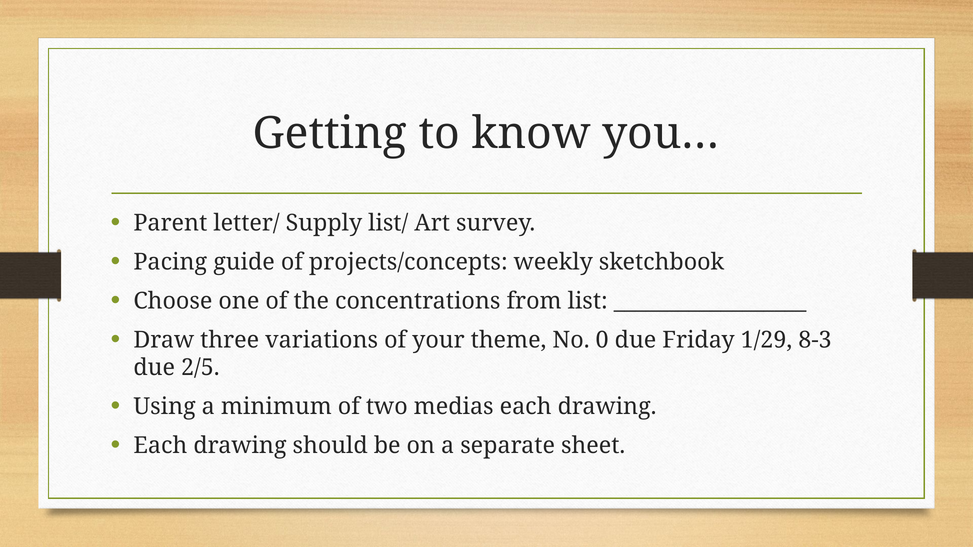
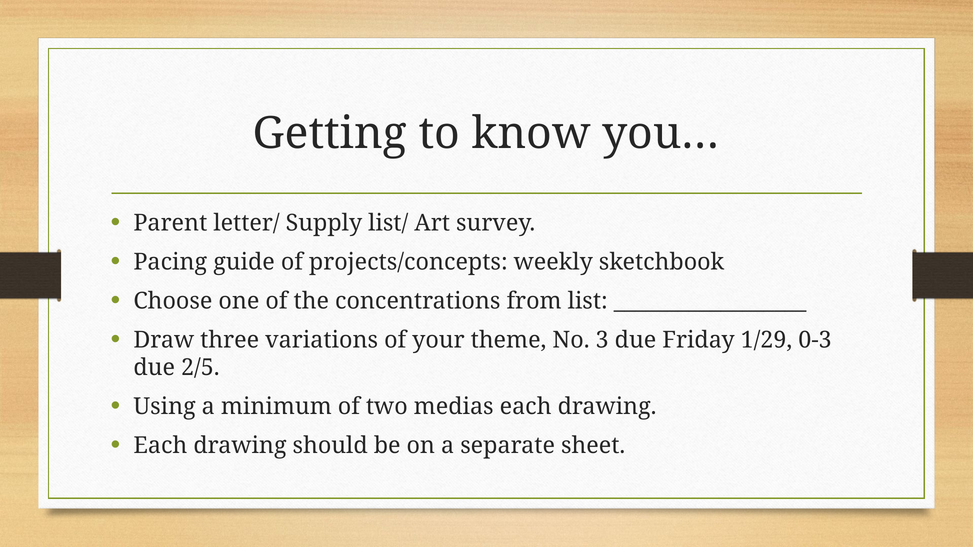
0: 0 -> 3 (602, 340)
8-3: 8-3 -> 0-3 (815, 340)
